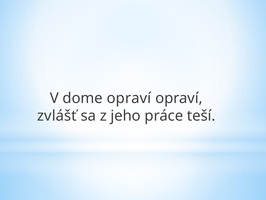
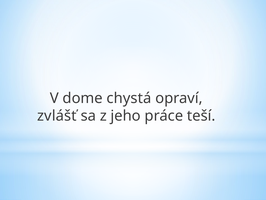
dome opraví: opraví -> chystá (129, 98)
